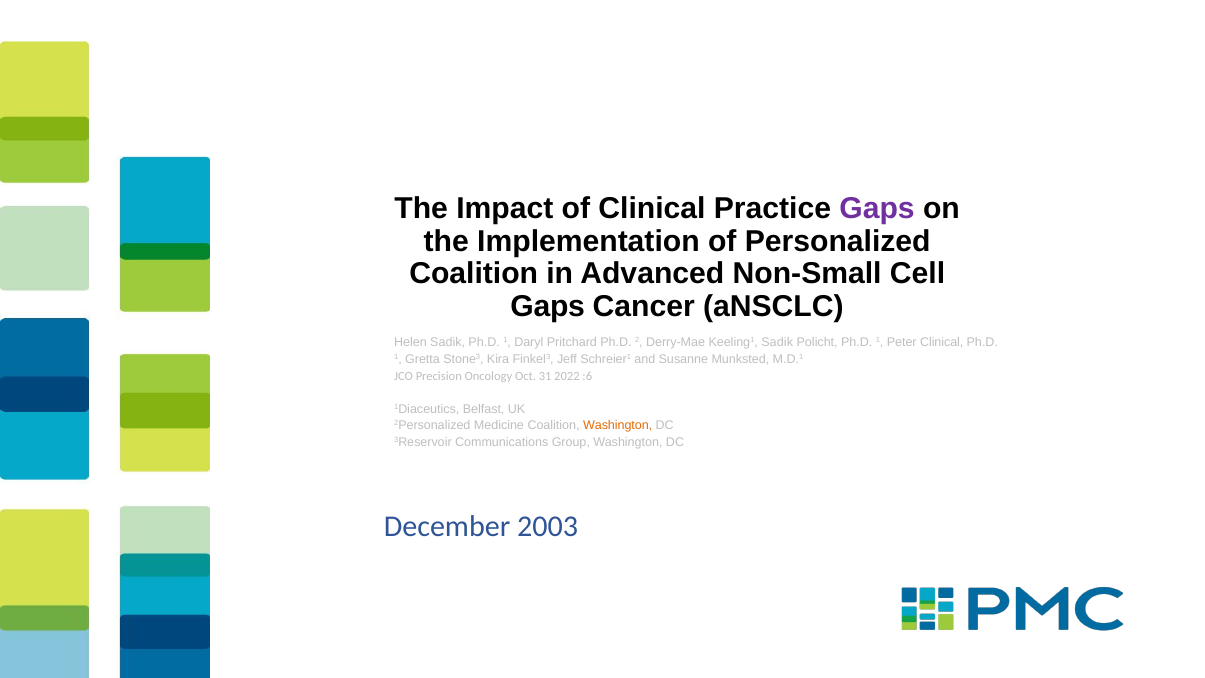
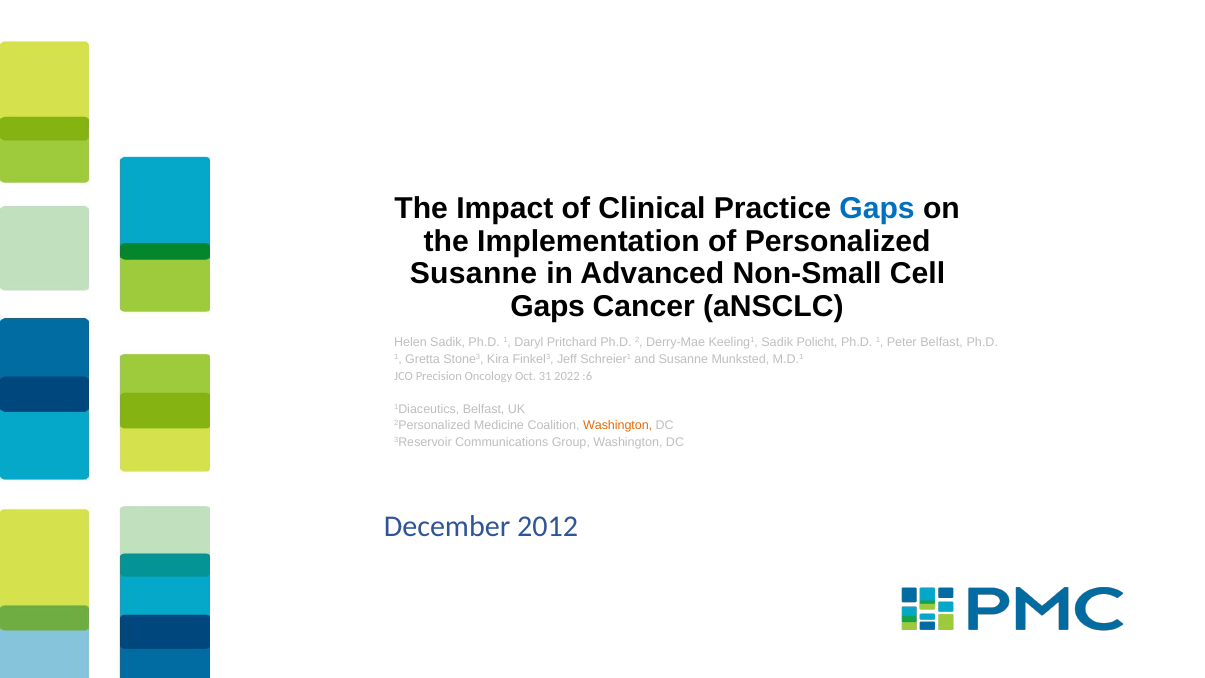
Gaps colour: purple -> blue (877, 209)
Coalition: Coalition -> Susanne (474, 274)
Peter Clinical: Clinical -> Belfast (942, 343)
2003: 2003 -> 2012 (548, 527)
